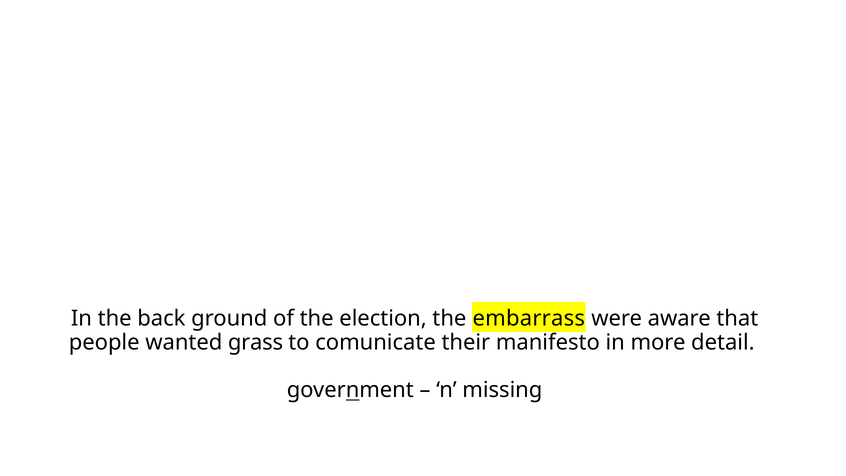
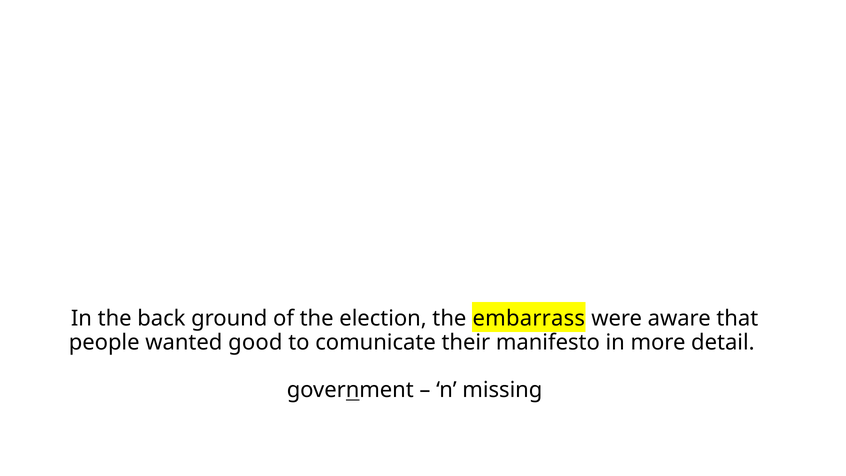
grass: grass -> good (255, 342)
